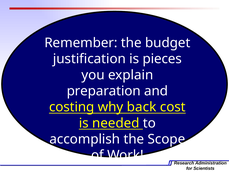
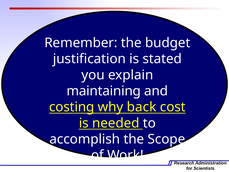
pieces: pieces -> stated (162, 59)
preparation: preparation -> maintaining (104, 91)
